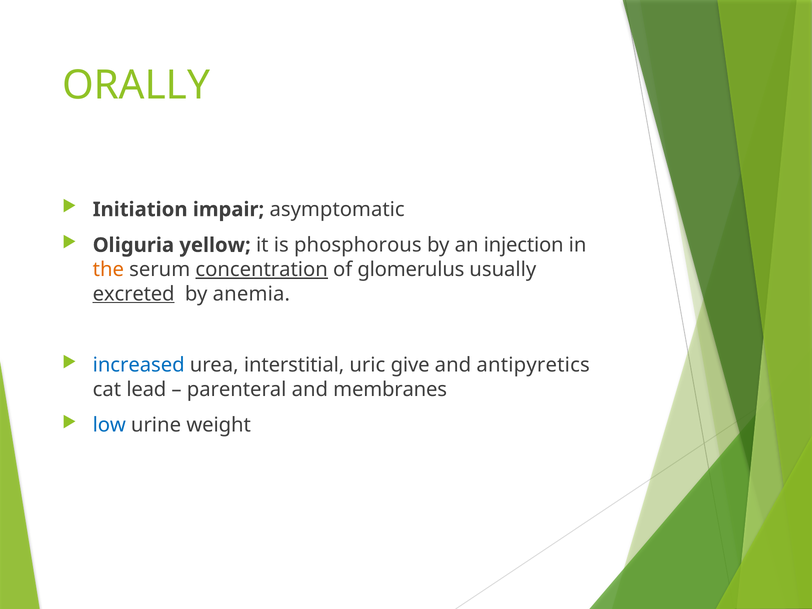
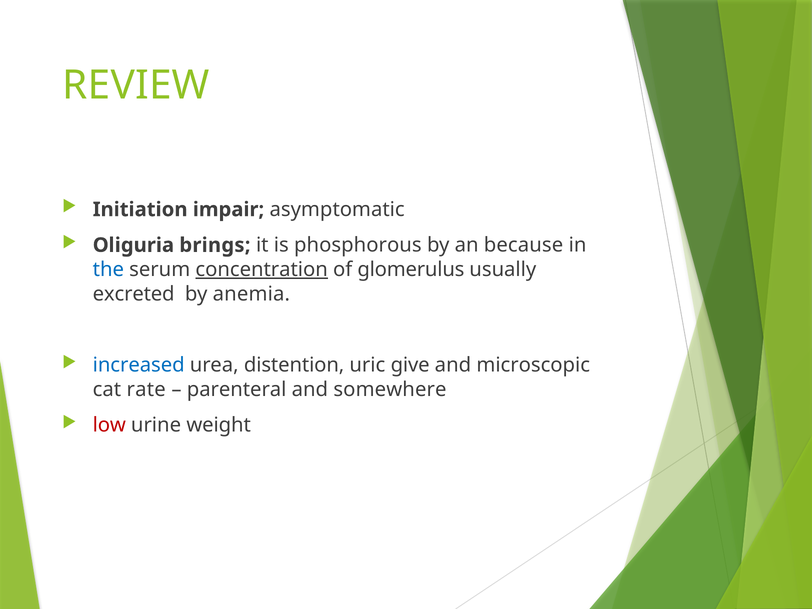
ORALLY: ORALLY -> REVIEW (136, 85)
yellow: yellow -> brings (215, 245)
injection: injection -> because (524, 245)
the colour: orange -> blue (108, 270)
excreted underline: present -> none (134, 294)
interstitial: interstitial -> distention (294, 365)
antipyretics: antipyretics -> microscopic (533, 365)
lead: lead -> rate (146, 390)
membranes: membranes -> somewhere (390, 390)
low colour: blue -> red (109, 425)
